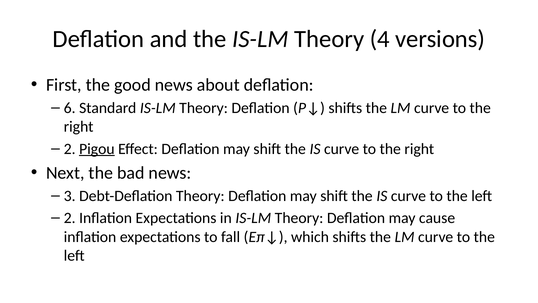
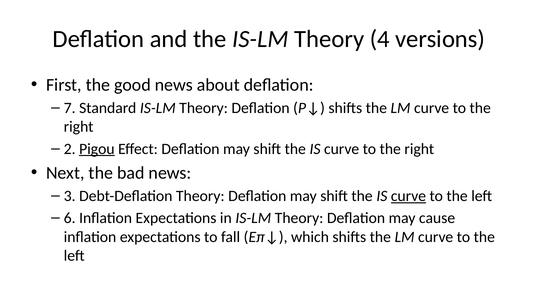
6: 6 -> 7 (70, 108)
curve underline: none -> present (408, 196)
2: 2 -> 6 (70, 218)
